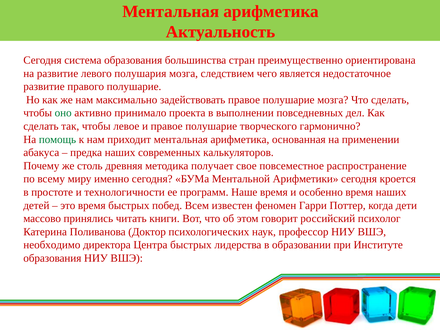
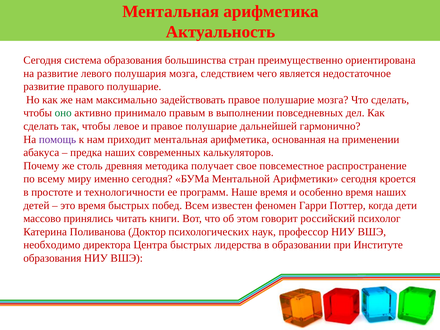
проекта: проекта -> правым (187, 113)
творческого: творческого -> дальнейшей (268, 126)
помощь colour: green -> purple (57, 139)
